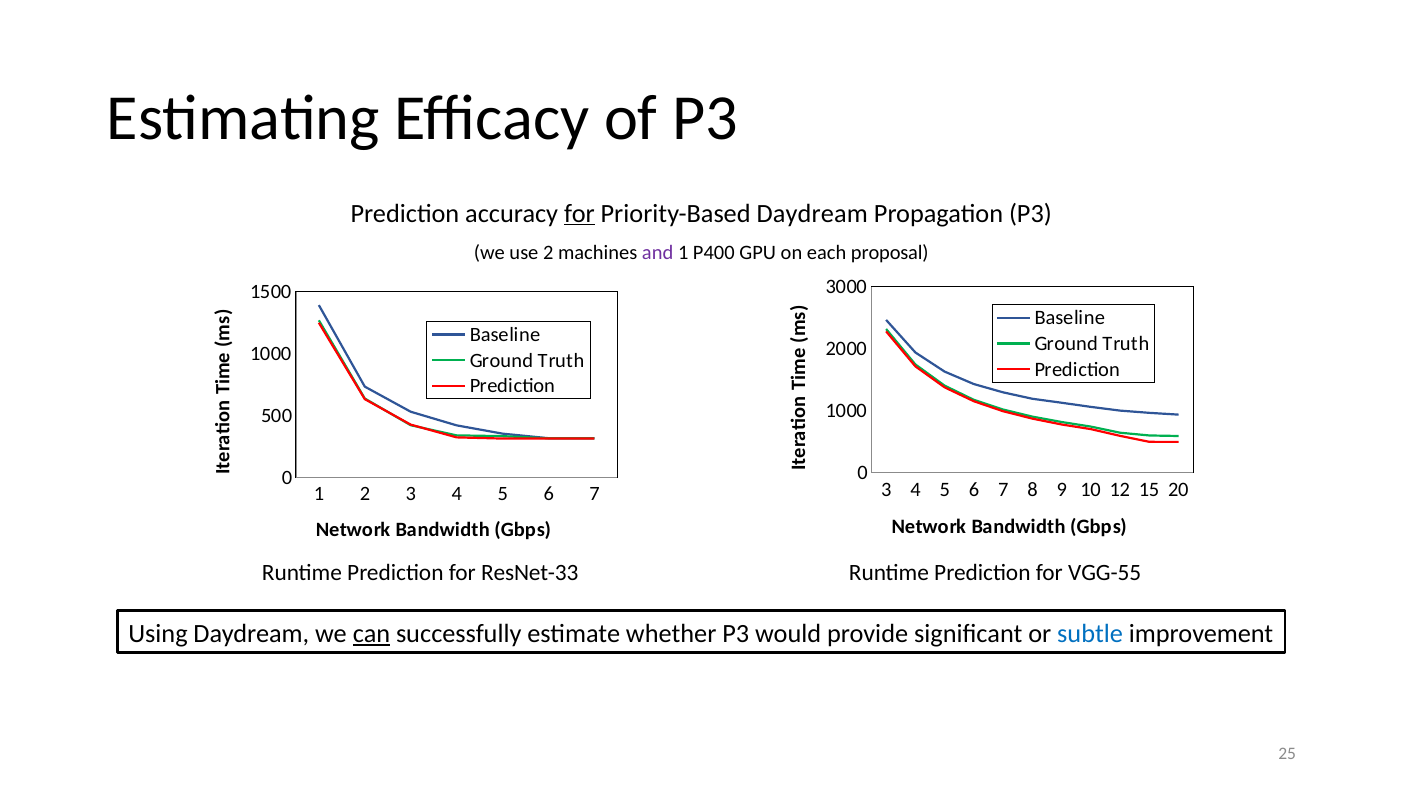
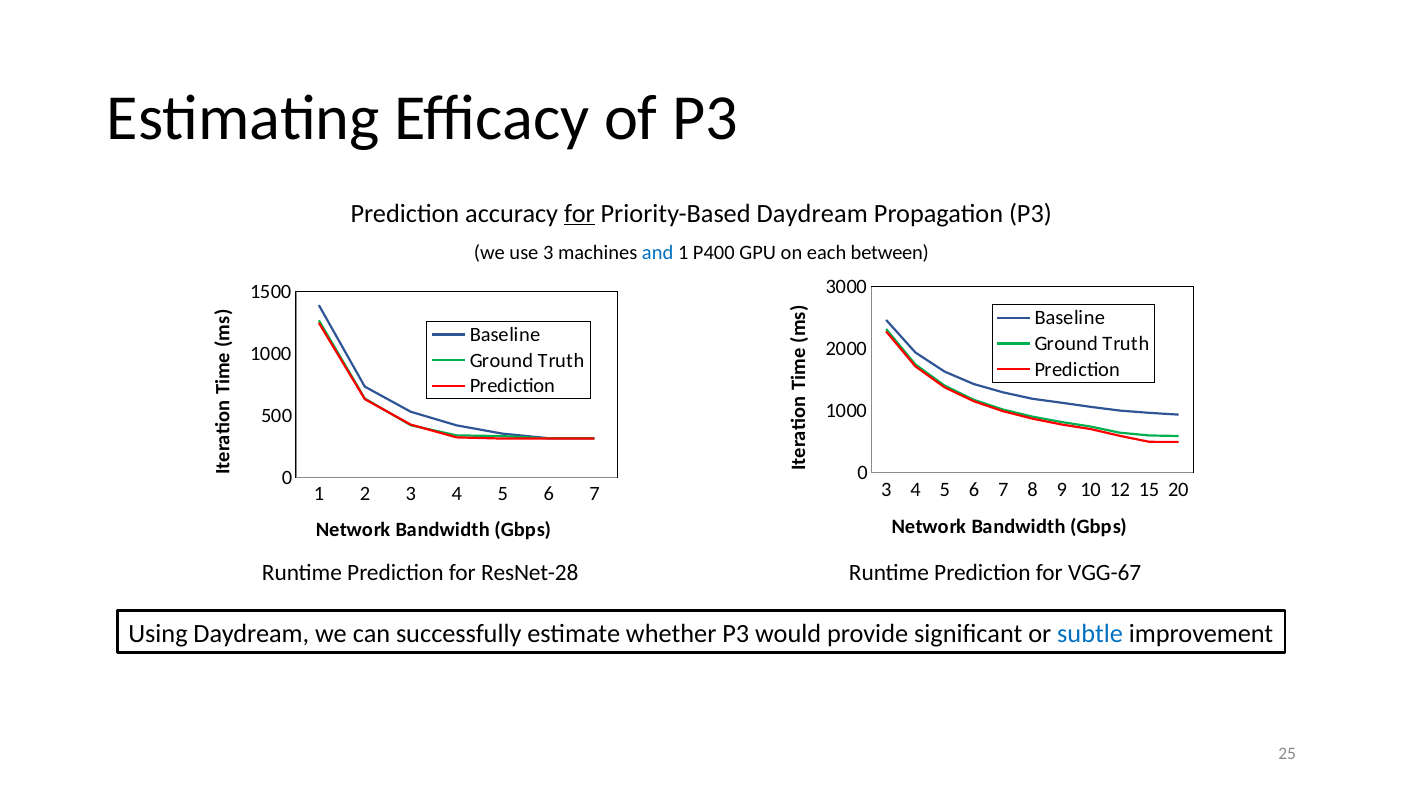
use 2: 2 -> 3 (548, 253)
and colour: purple -> blue (658, 253)
proposal: proposal -> between (890, 253)
ResNet-33: ResNet-33 -> ResNet-28 (530, 573)
VGG-55: VGG-55 -> VGG-67 (1105, 573)
can underline: present -> none (371, 634)
